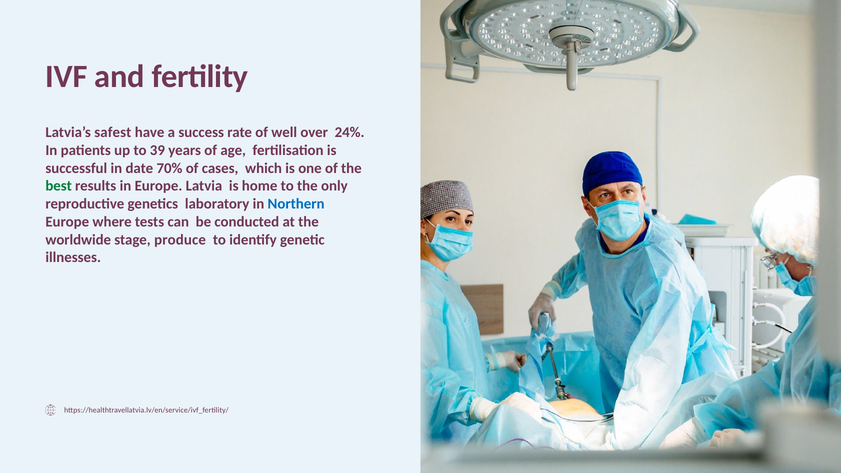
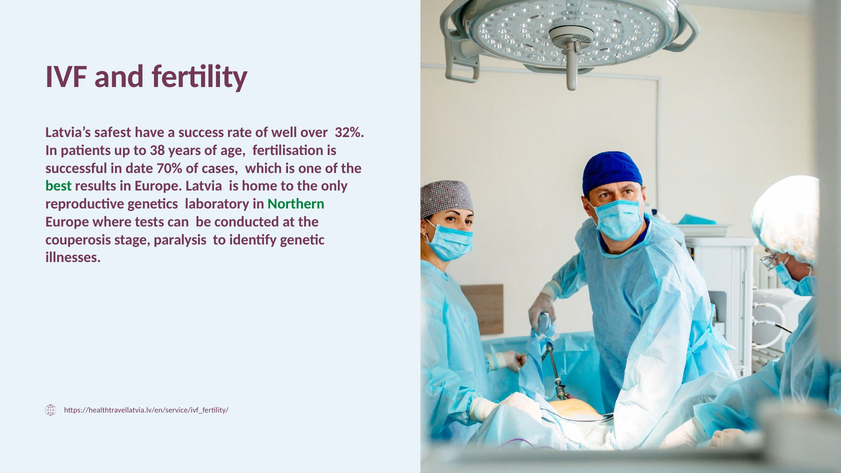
24%: 24% -> 32% (350, 132)
39: 39 -> 38 (157, 150)
Northern colour: blue -> green (296, 204)
worldwide: worldwide -> couperosis (78, 240)
produce: produce -> paralysis (180, 240)
